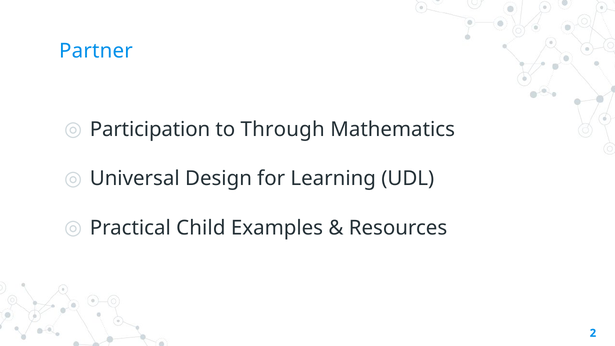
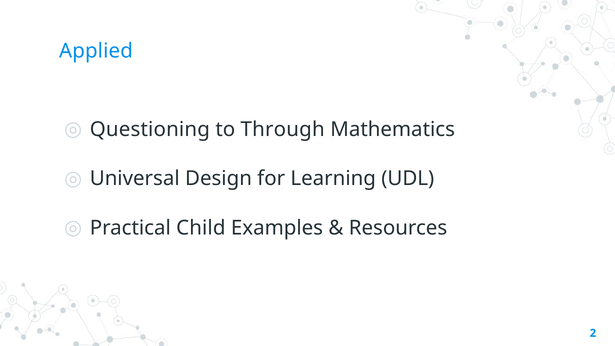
Partner: Partner -> Applied (96, 51)
Participation: Participation -> Questioning (150, 129)
